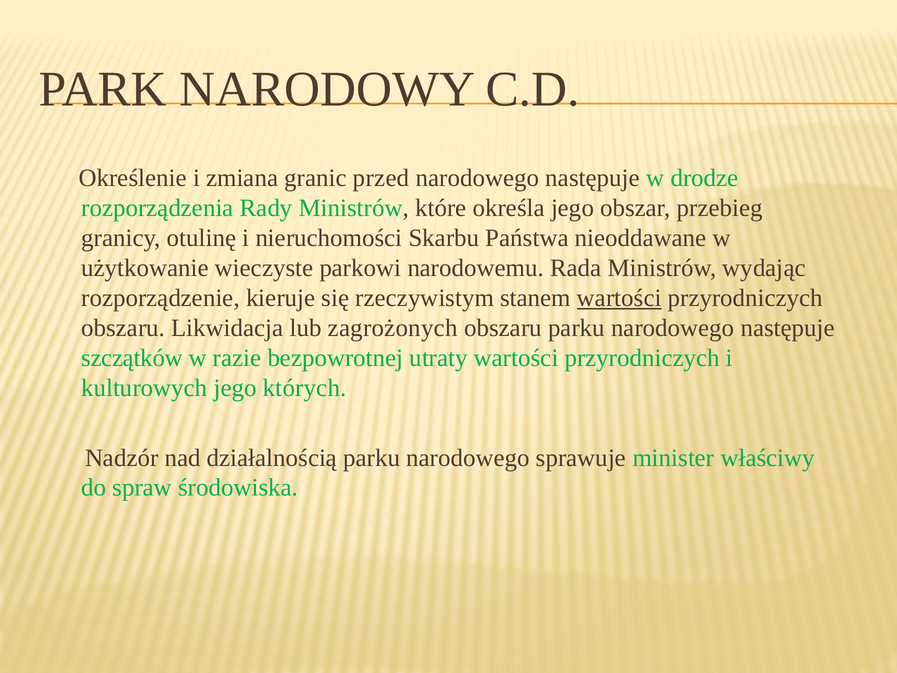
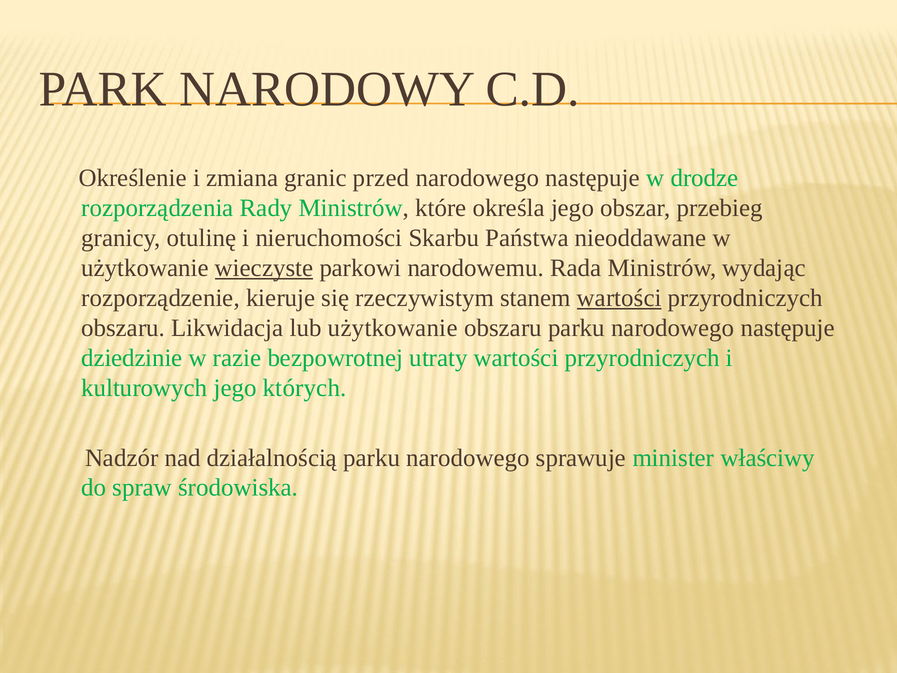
wieczyste underline: none -> present (264, 268)
lub zagrożonych: zagrożonych -> użytkowanie (393, 328)
szczątków: szczątków -> dziedzinie (132, 358)
